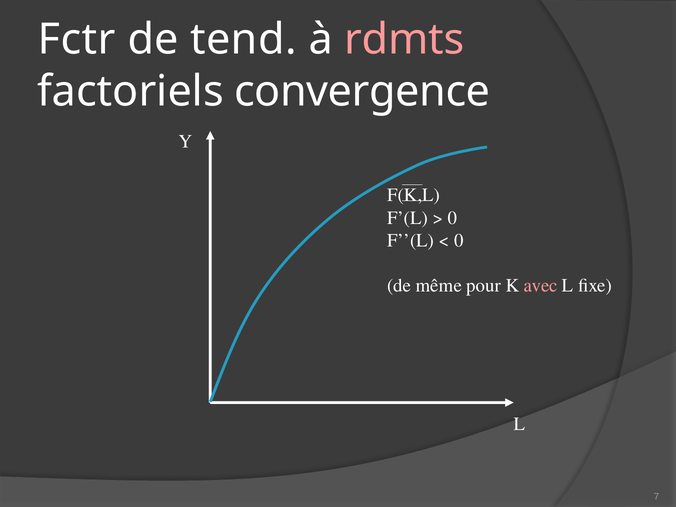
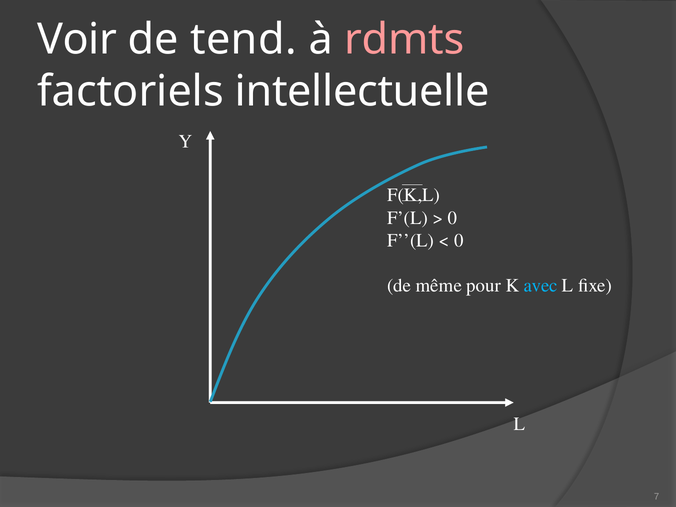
Fctr: Fctr -> Voir (77, 40)
convergence: convergence -> intellectuelle (362, 91)
avec colour: pink -> light blue (541, 285)
